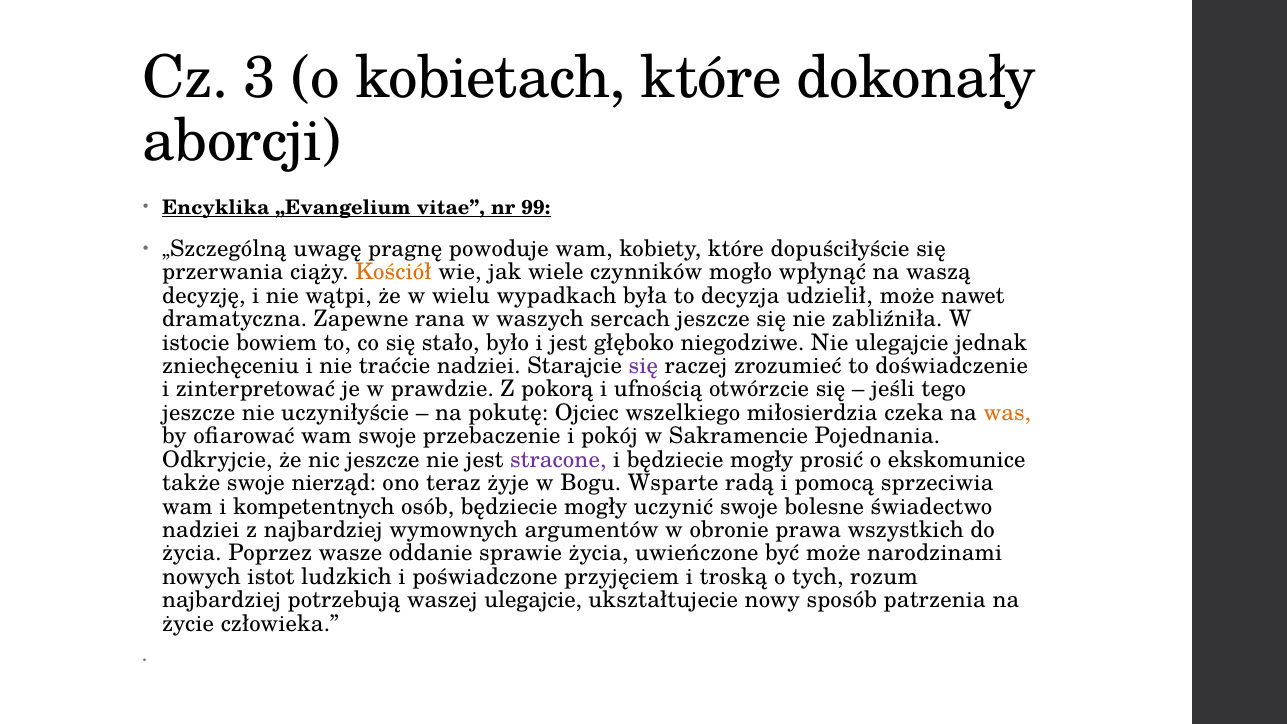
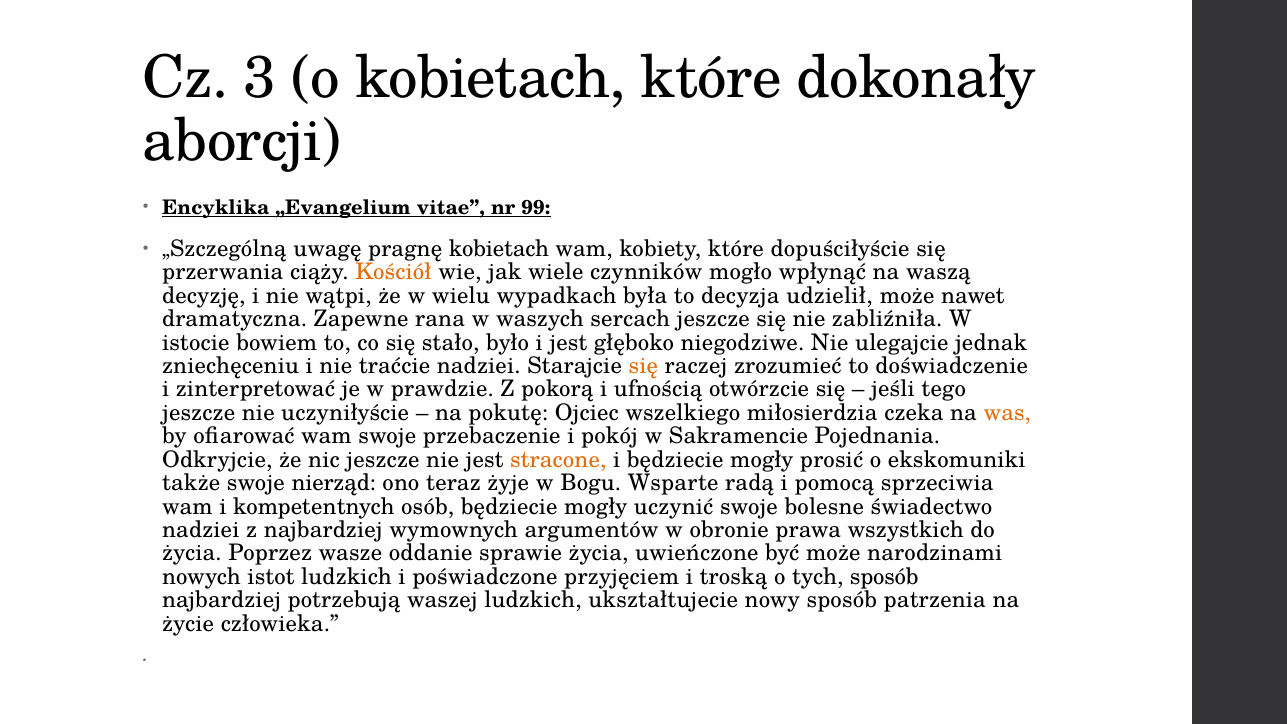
pragnę powoduje: powoduje -> kobietach (499, 249)
się colour: purple -> orange (643, 366)
stracone colour: purple -> orange (558, 460)
ekskomunice: ekskomunice -> ekskomuniki (957, 460)
tych rozum: rozum -> sposób (884, 577)
waszej ulegajcie: ulegajcie -> ludzkich (533, 600)
